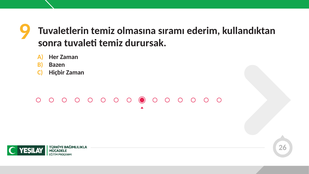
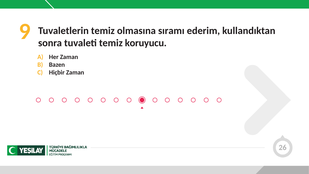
durursak: durursak -> koruyucu (146, 43)
